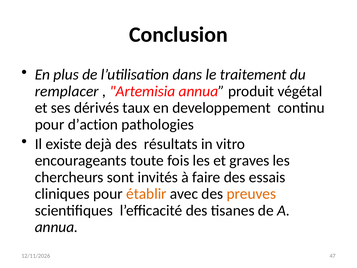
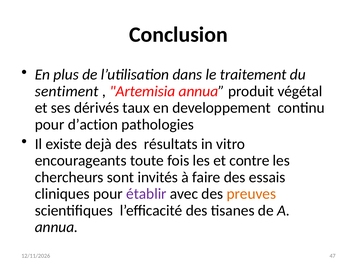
remplacer: remplacer -> sentiment (67, 91)
graves: graves -> contre (249, 160)
établir colour: orange -> purple (146, 194)
